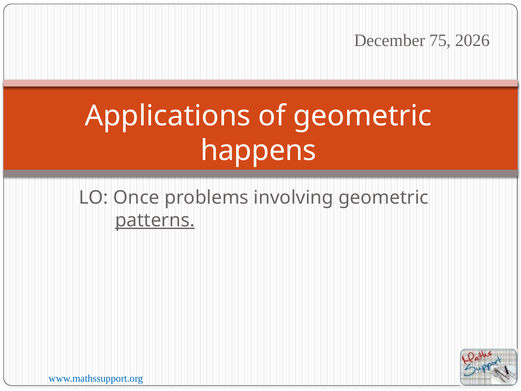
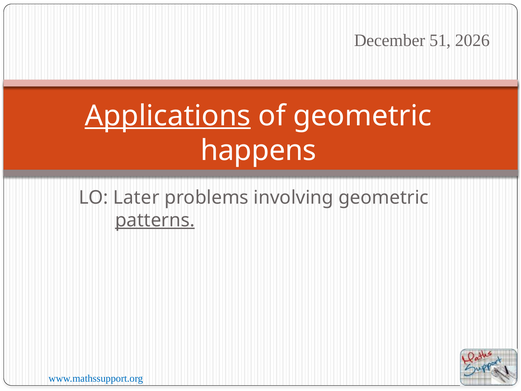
75: 75 -> 51 (440, 40)
Applications underline: none -> present (168, 116)
Once: Once -> Later (136, 198)
